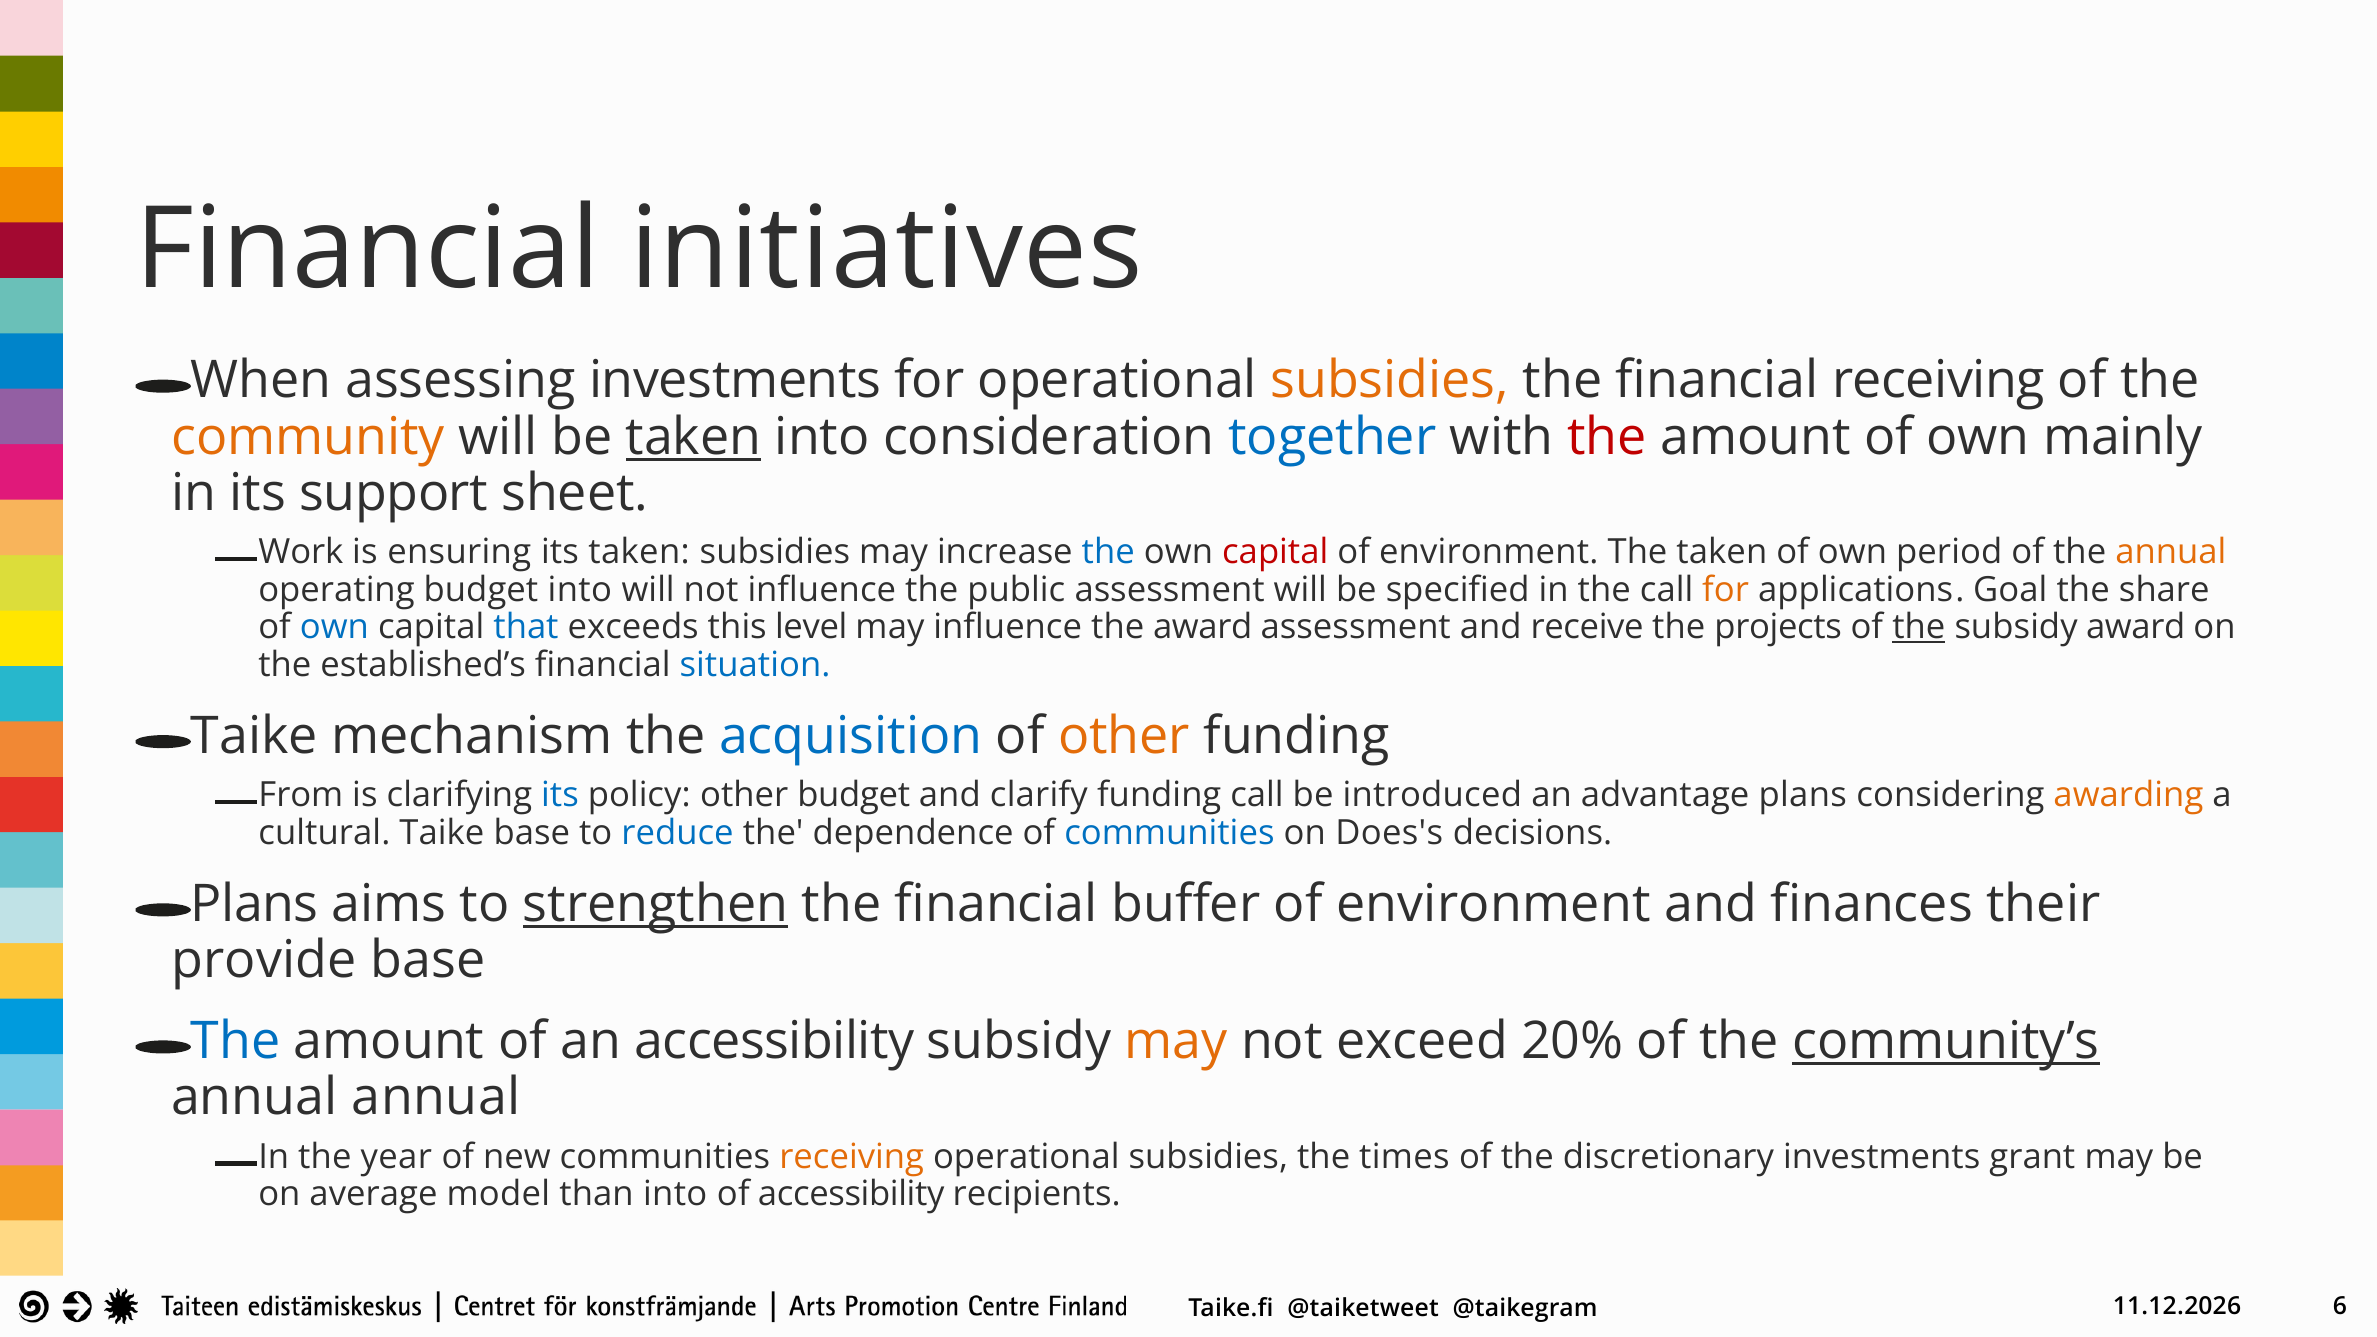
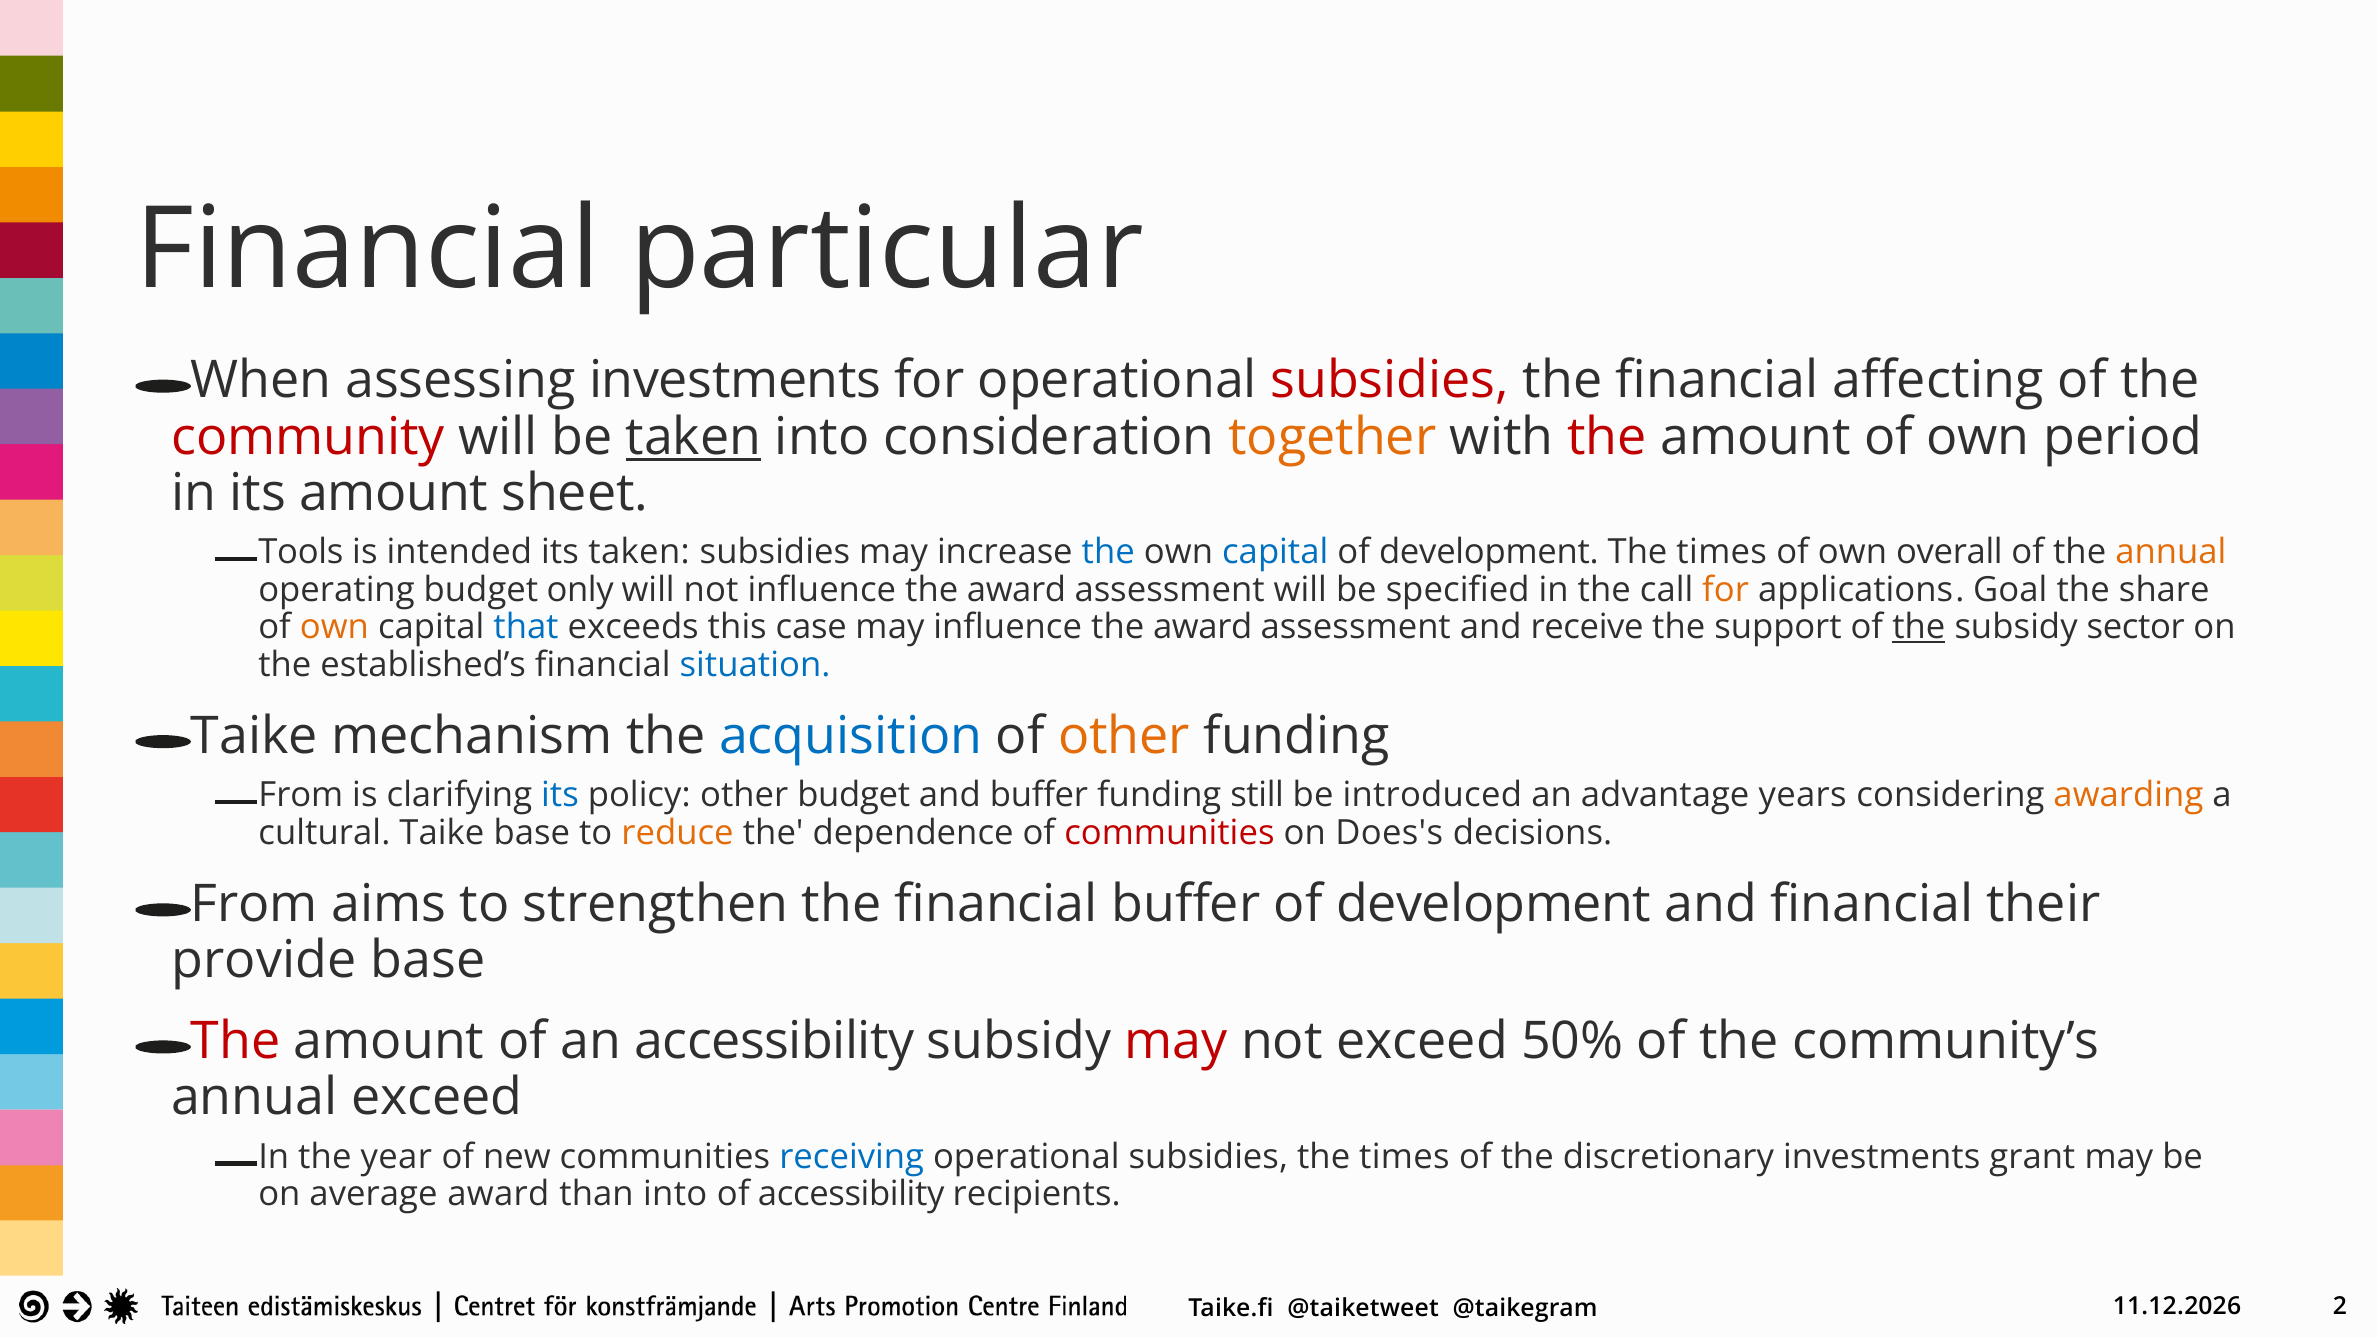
initiatives: initiatives -> particular (887, 250)
subsidies colour: orange -> red (1390, 381)
financial receiving: receiving -> affecting (1938, 381)
community colour: orange -> red (308, 437)
together colour: blue -> orange (1332, 437)
mainly: mainly -> period (2123, 437)
its support: support -> amount (394, 493)
Work: Work -> Tools (301, 552)
ensuring: ensuring -> intended (459, 552)
capital colour: red -> blue (1275, 552)
environment: environment -> development (1489, 552)
taken: taken -> times (1722, 552)
period: period -> overall (1949, 552)
budget into: into -> only (580, 590)
not influence the public: public -> award (1016, 590)
own colour: blue -> orange (334, 627)
level: level -> case (811, 627)
projects: projects -> support (1778, 627)
subsidy award: award -> sector (2136, 627)
and clarify: clarify -> buffer (1039, 795)
funding call: call -> still (1257, 795)
advantage plans: plans -> years (1803, 795)
reduce colour: blue -> orange (678, 833)
communities colour: blue -> red (1169, 833)
Plans: Plans -> From (254, 904)
strengthen underline: present -> none (655, 904)
buffer of environment: environment -> development (1494, 904)
and finances: finances -> financial (1872, 904)
The colour: blue -> red (236, 1042)
may colour: orange -> red (1176, 1042)
20%: 20% -> 50% (1572, 1042)
community’s underline: present -> none (1946, 1042)
annual annual: annual -> exceed (437, 1098)
receiving colour: orange -> blue (852, 1157)
average model: model -> award (498, 1194)
6: 6 -> 2 (2340, 1306)
